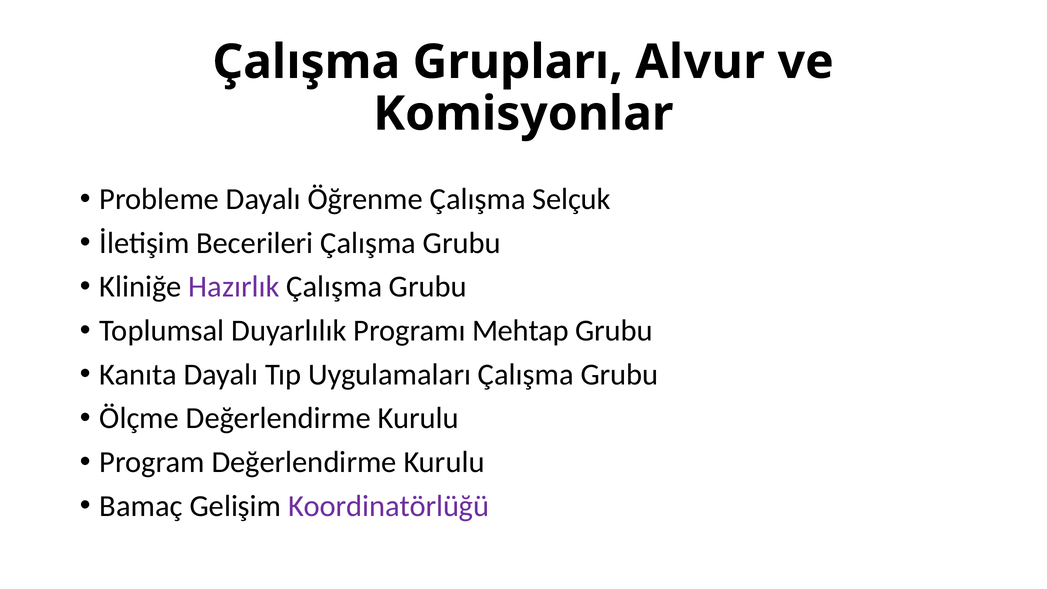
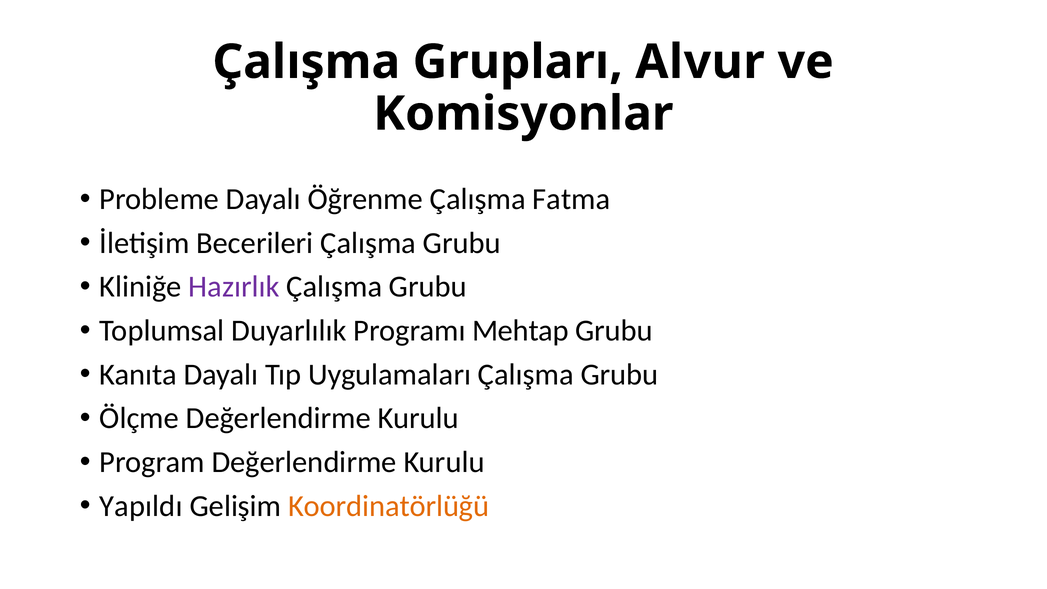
Selçuk: Selçuk -> Fatma (571, 199)
Bamaç: Bamaç -> Yapıldı (141, 506)
Koordinatörlüğü colour: purple -> orange (389, 506)
